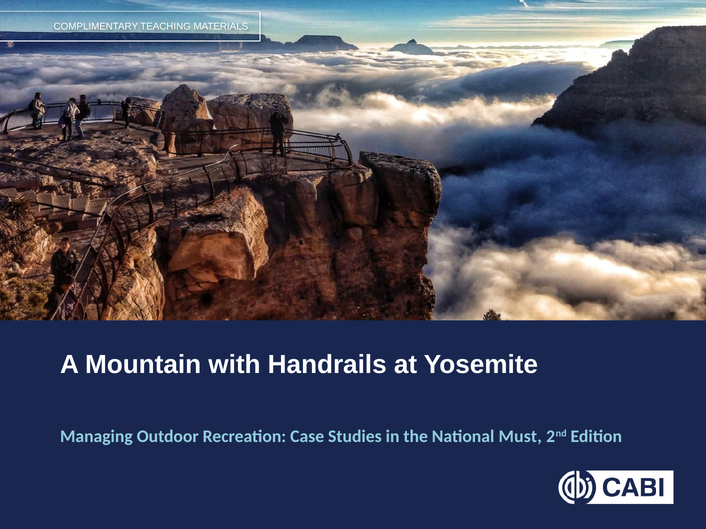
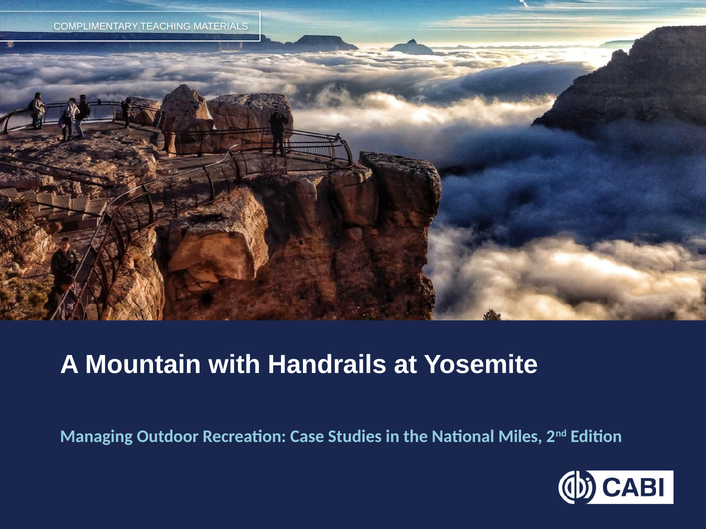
Must: Must -> Miles (520, 437)
